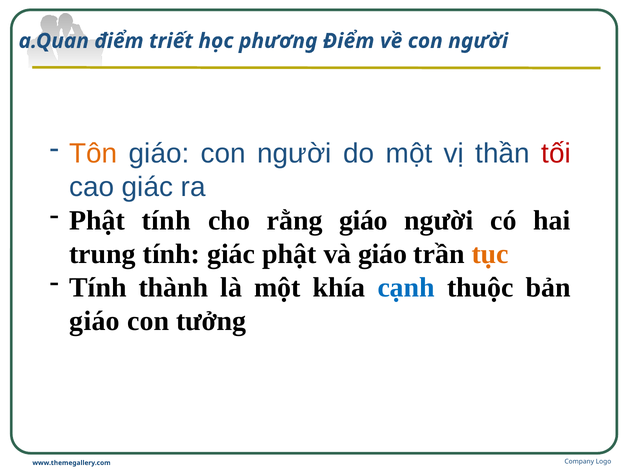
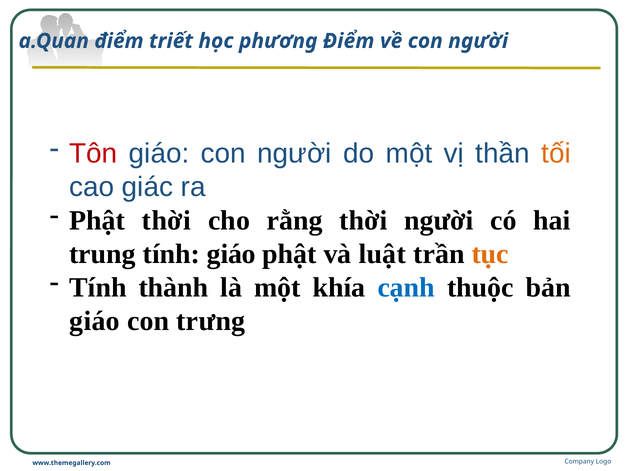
Tôn colour: orange -> red (93, 153)
tối colour: red -> orange (556, 153)
Phật tính: tính -> thời (166, 220)
rằng giáo: giáo -> thời (363, 220)
tính giác: giác -> giáo (231, 254)
và giáo: giáo -> luật (382, 254)
tưởng: tưởng -> trưng (211, 321)
